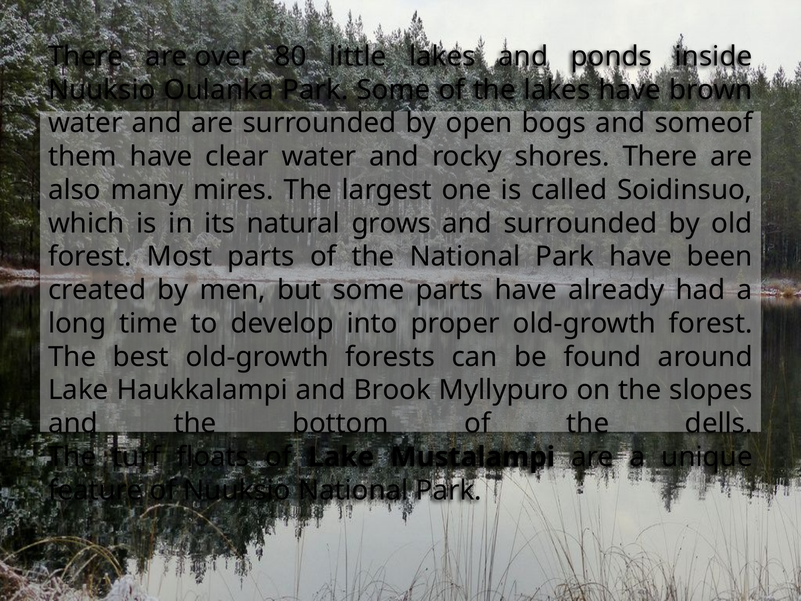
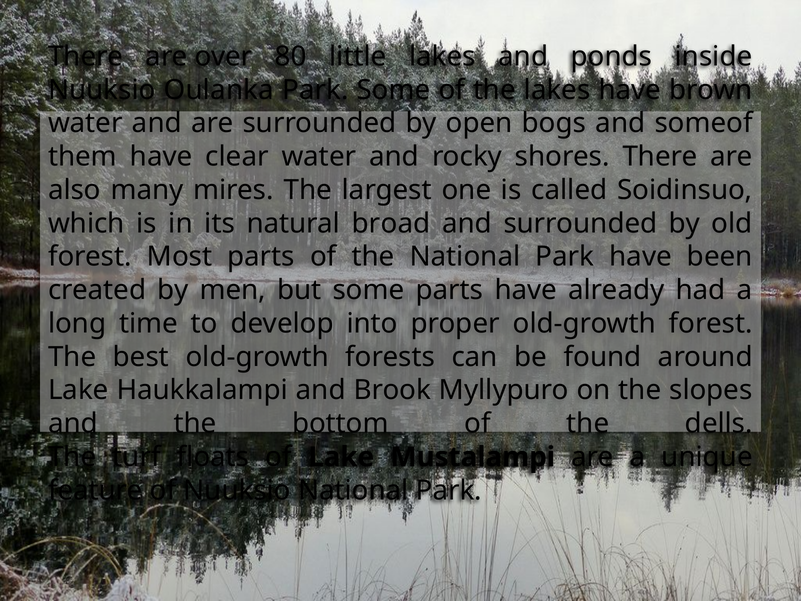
grows: grows -> broad (391, 223)
